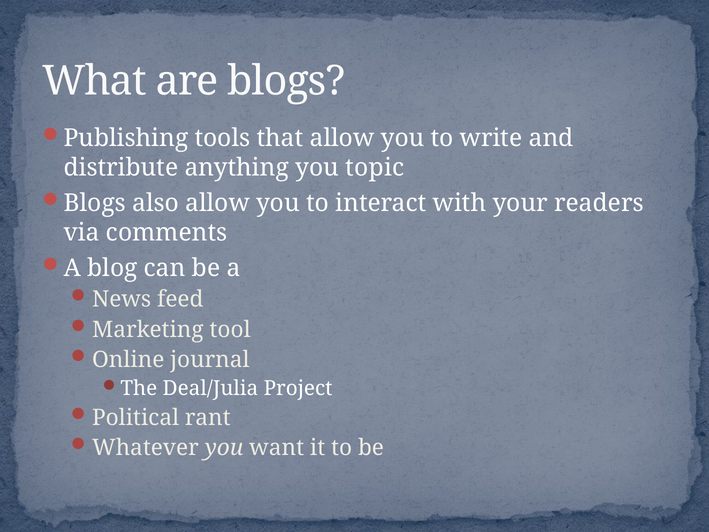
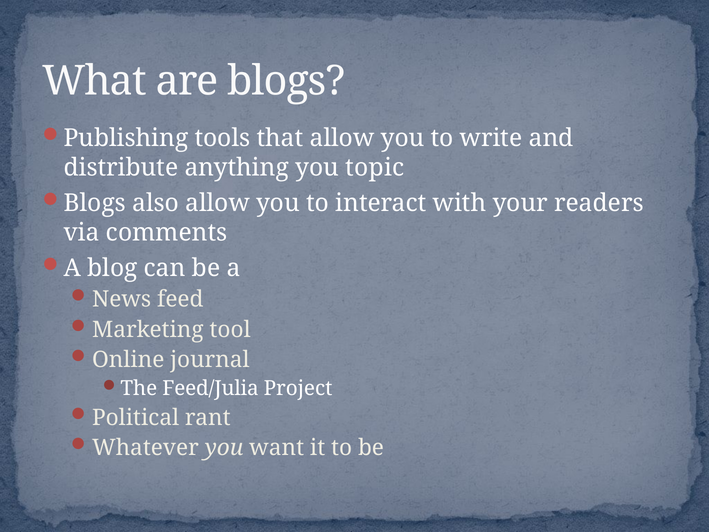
Deal/Julia: Deal/Julia -> Feed/Julia (211, 388)
